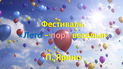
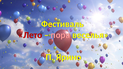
Лето colour: blue -> red (30, 35)
